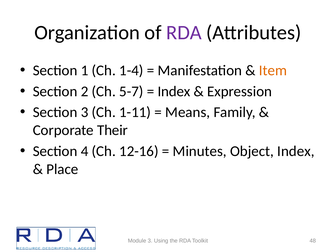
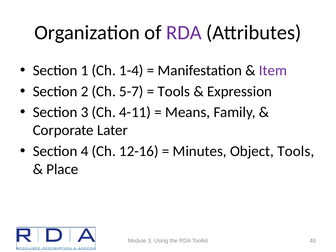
Item colour: orange -> purple (273, 70)
Index: Index -> Tools (174, 91)
1-11: 1-11 -> 4-11 (135, 112)
Their: Their -> Later (112, 130)
Object Index: Index -> Tools (296, 151)
